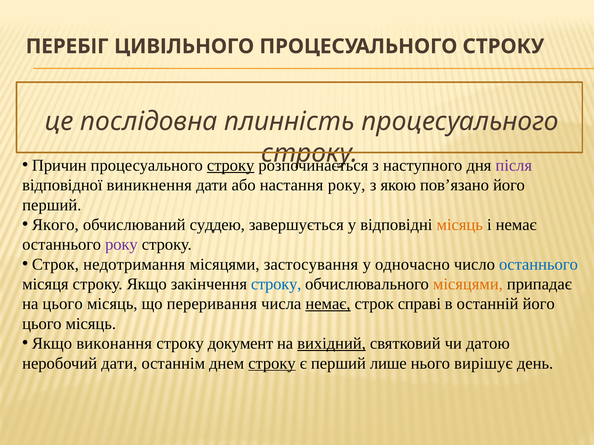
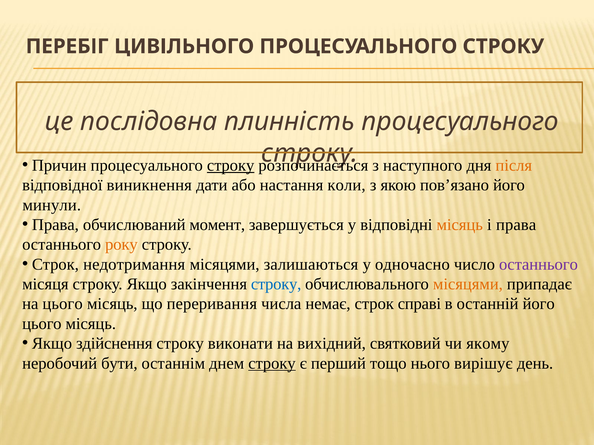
після colour: purple -> orange (514, 166)
настання року: року -> коли (347, 185)
перший: перший -> минули (52, 205)
Якого: Якого -> Права (55, 225)
суддею: суддею -> момент (217, 225)
і немає: немає -> права (516, 225)
року colour: purple -> orange (121, 245)
застосування: застосування -> залишаються (311, 265)
останнього colour: blue -> purple (538, 265)
немає underline: present -> none (328, 304)
виконання: виконання -> здійснення (114, 344)
документ: документ -> виконати (240, 344)
вихідний underline: present -> none (332, 344)
датою: датою -> якому (488, 344)
неробочий дати: дати -> бути (119, 364)
лише: лише -> тощо (388, 364)
